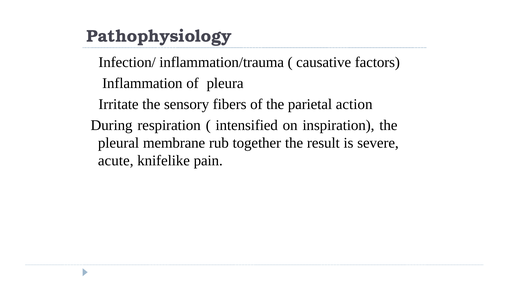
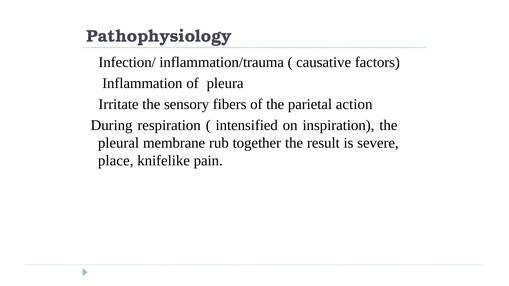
acute: acute -> place (116, 161)
